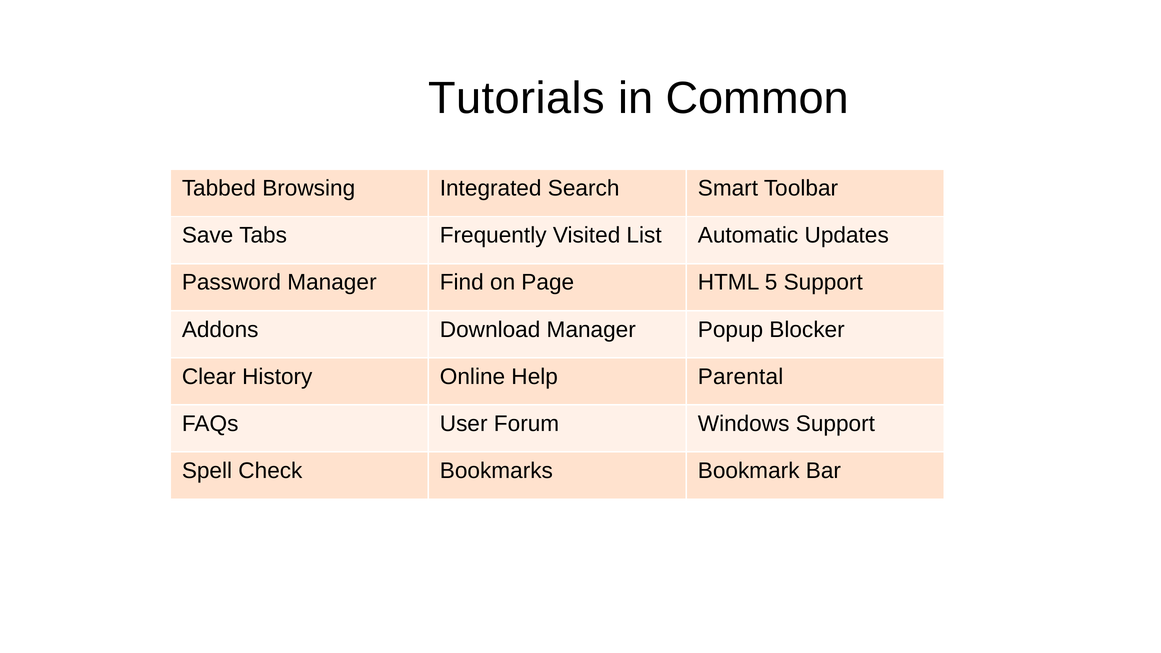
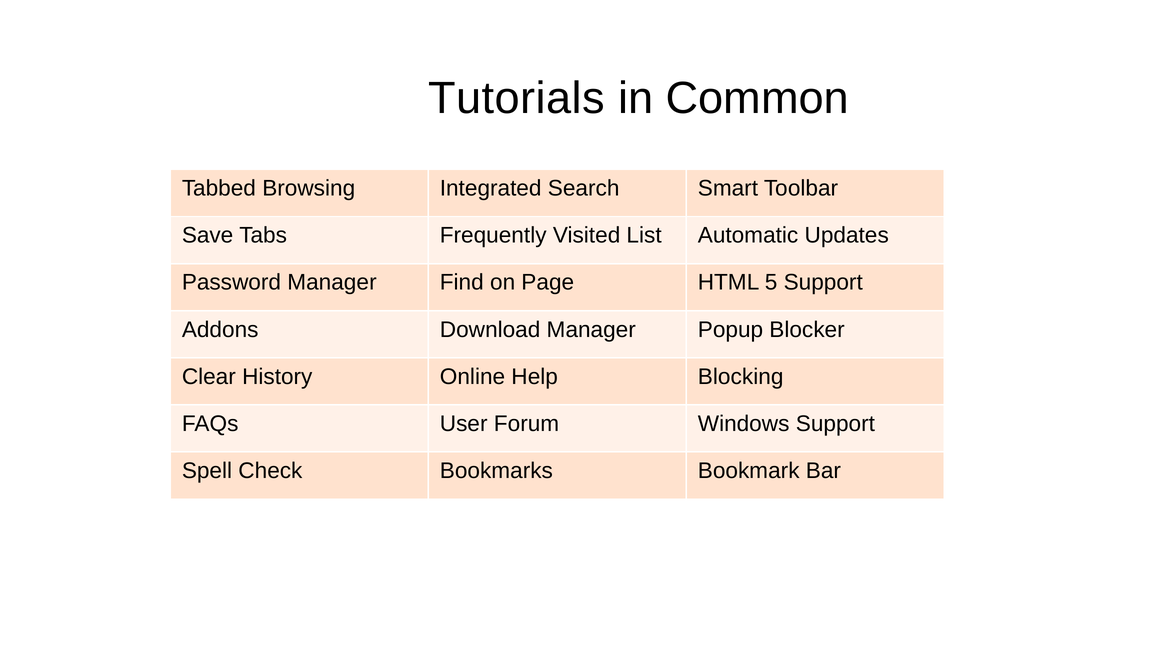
Parental: Parental -> Blocking (741, 377)
